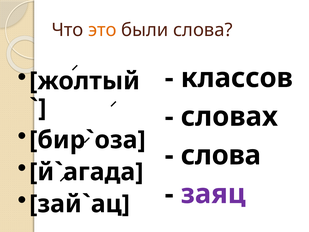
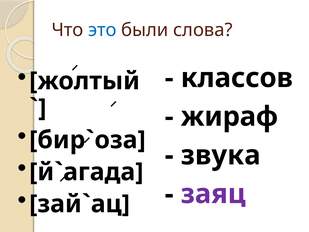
это colour: orange -> blue (102, 30)
словах: словах -> жираф (229, 117)
слова: слова -> звука (221, 155)
